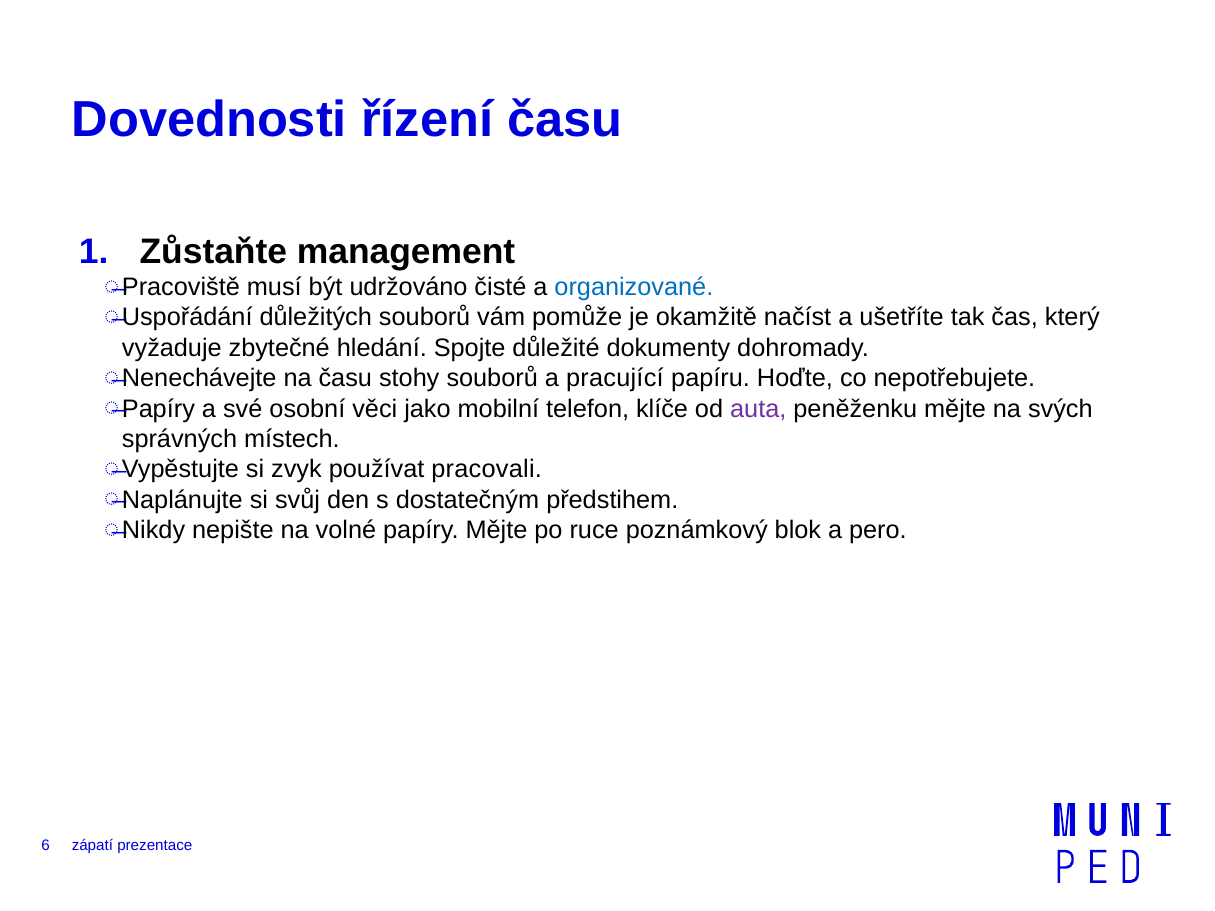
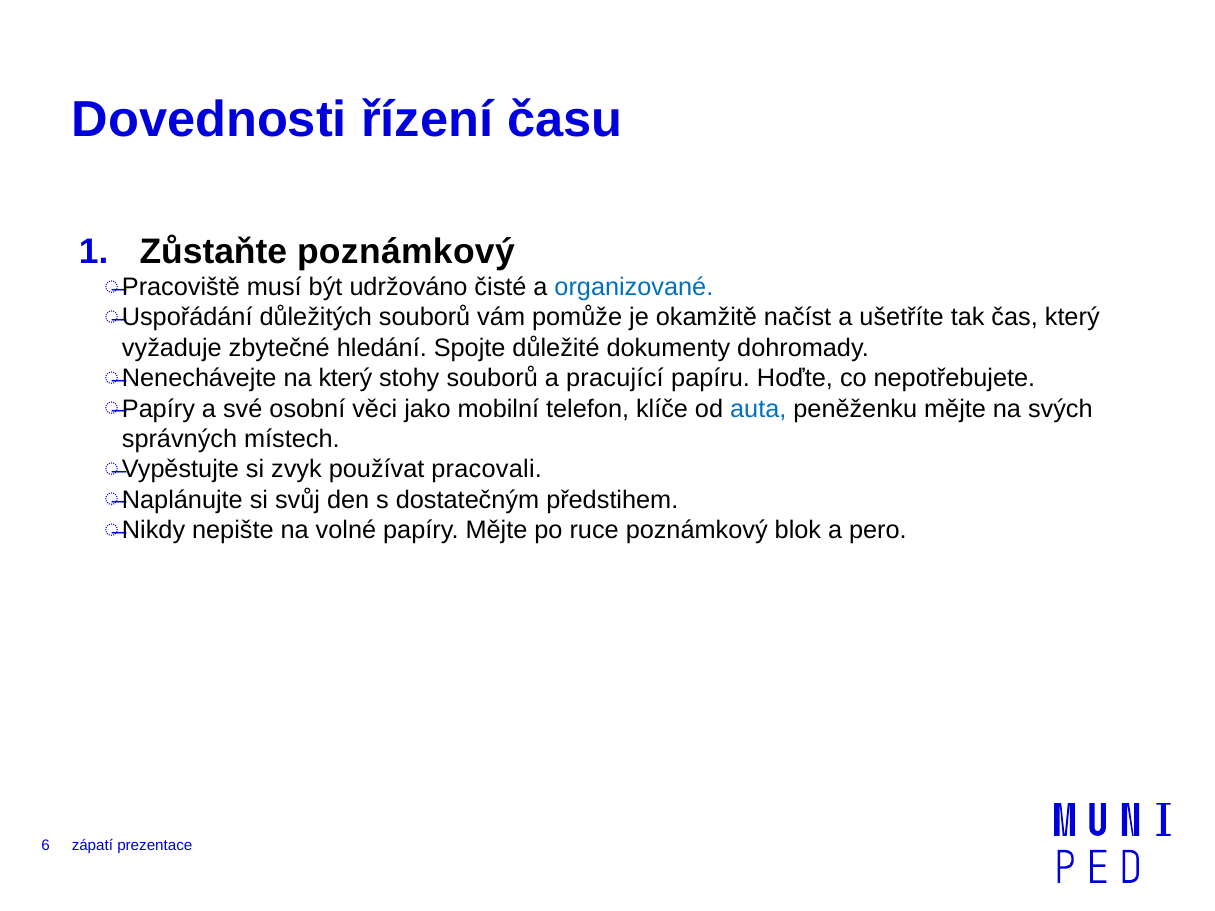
Zůstaňte management: management -> poznámkový (406, 252)
na času: času -> který (345, 378)
auta colour: purple -> blue (758, 409)
